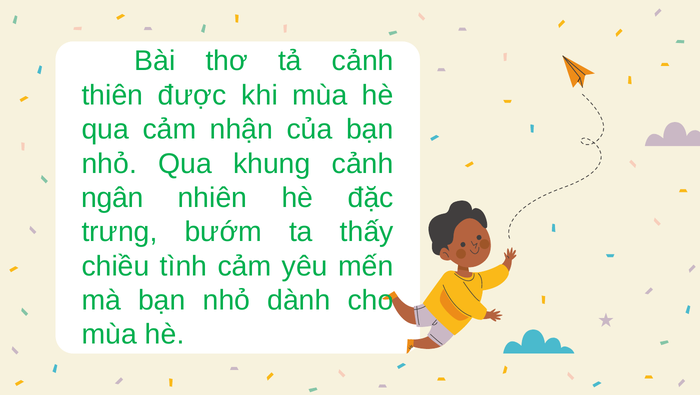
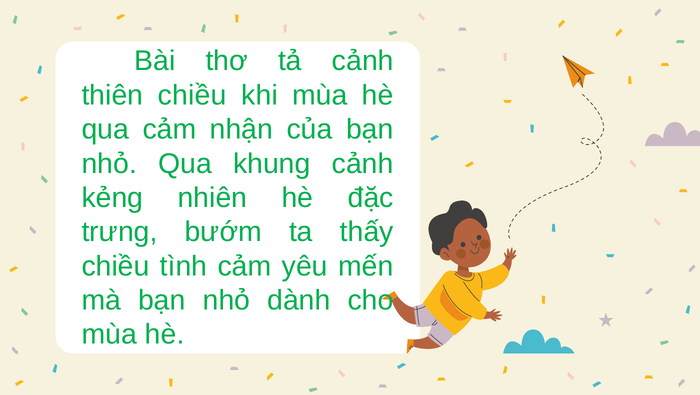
thiên được: được -> chiều (192, 95)
ngân: ngân -> kẻng (112, 198)
